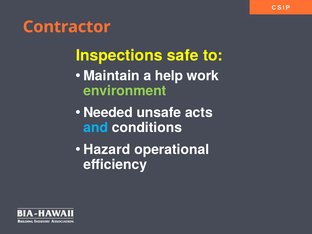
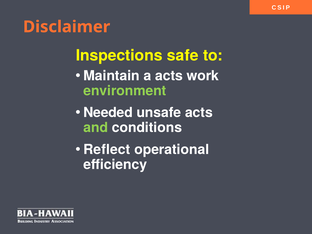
Contractor: Contractor -> Disclaimer (67, 27)
a help: help -> acts (169, 76)
and colour: light blue -> light green (96, 128)
Hazard: Hazard -> Reflect (107, 150)
